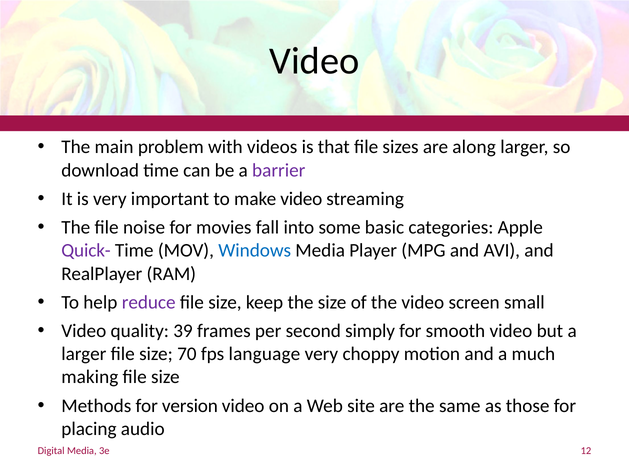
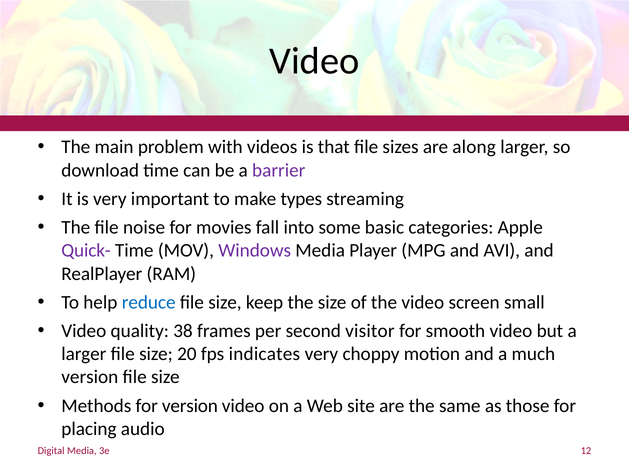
make video: video -> types (301, 199)
Windows colour: blue -> purple (255, 250)
reduce colour: purple -> blue (149, 302)
39: 39 -> 38 (183, 331)
simply: simply -> visitor (370, 331)
70: 70 -> 20 (187, 354)
language: language -> indicates (264, 354)
making: making -> version (90, 377)
